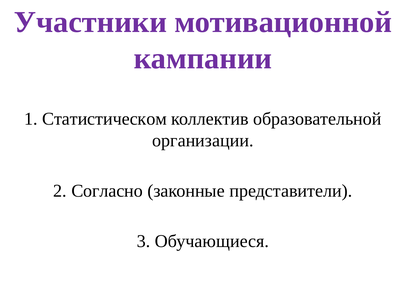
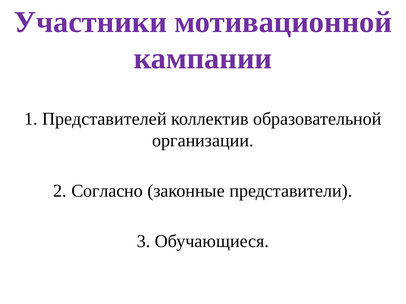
Статистическом: Статистическом -> Представителей (104, 119)
